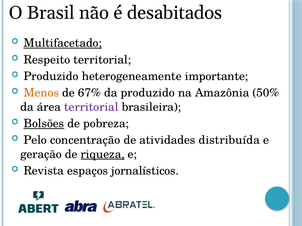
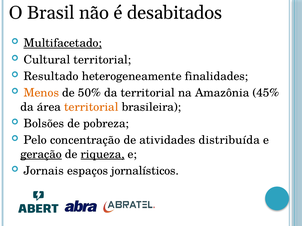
Respeito: Respeito -> Cultural (47, 60)
Produzido: Produzido -> Resultado (51, 76)
importante: importante -> finalidades (217, 76)
67%: 67% -> 50% (89, 93)
da produzido: produzido -> territorial (148, 93)
50%: 50% -> 45% (266, 93)
territorial colour: purple -> orange (91, 107)
Bolsões underline: present -> none (44, 124)
geração underline: none -> present (41, 155)
Revista: Revista -> Jornais (44, 171)
